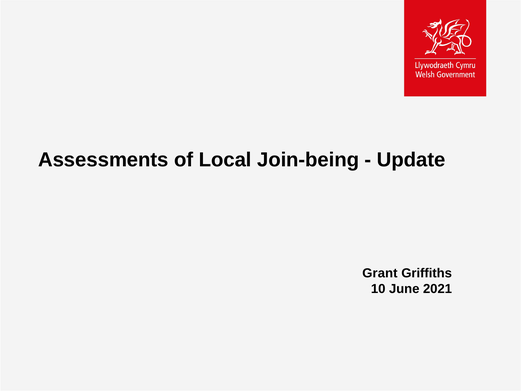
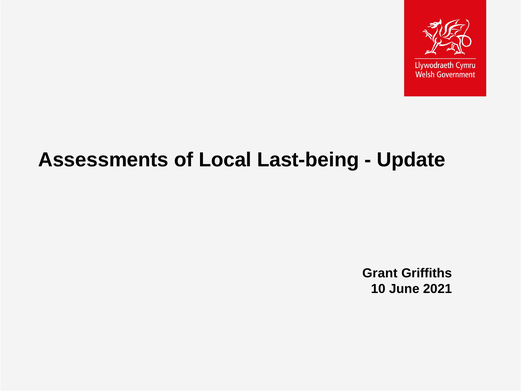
Join-being: Join-being -> Last-being (308, 160)
